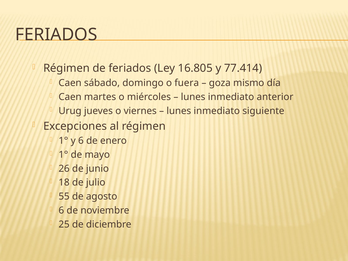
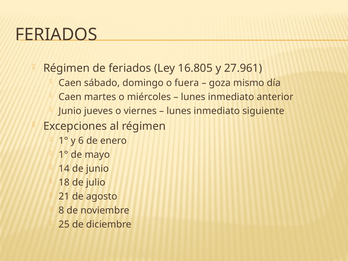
77.414: 77.414 -> 27.961 (243, 68)
Urug: Urug -> Junio (70, 111)
26: 26 -> 14 (64, 169)
55: 55 -> 21 (64, 196)
6: 6 -> 8 (61, 210)
